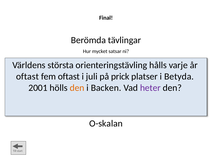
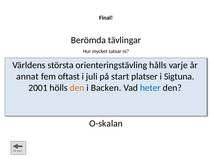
oftast: oftast -> annat (27, 76)
på prick: prick -> start (120, 76)
Betyda: Betyda -> Sigtuna (179, 76)
heter colour: purple -> blue (150, 88)
